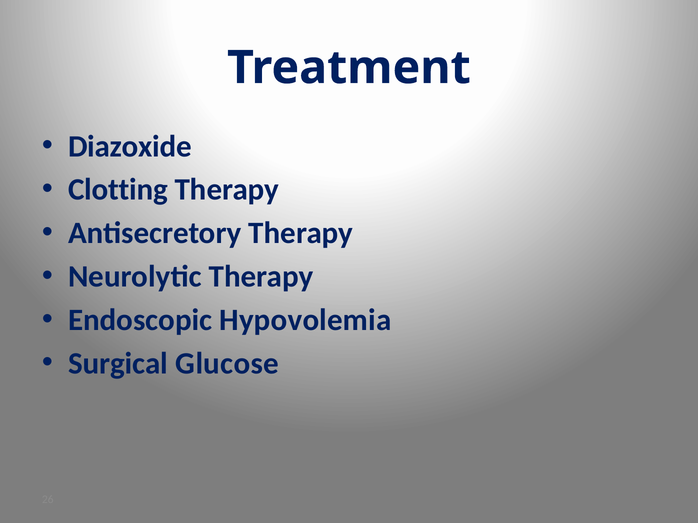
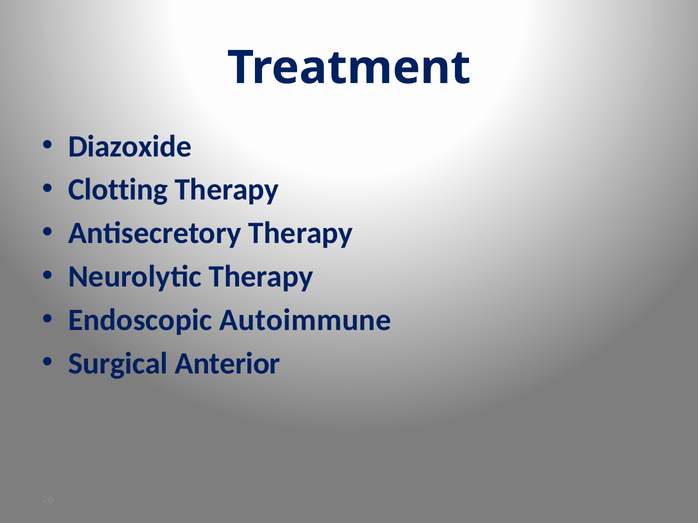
Hypovolemia: Hypovolemia -> Autoimmune (305, 320)
Glucose: Glucose -> Anterior (228, 364)
